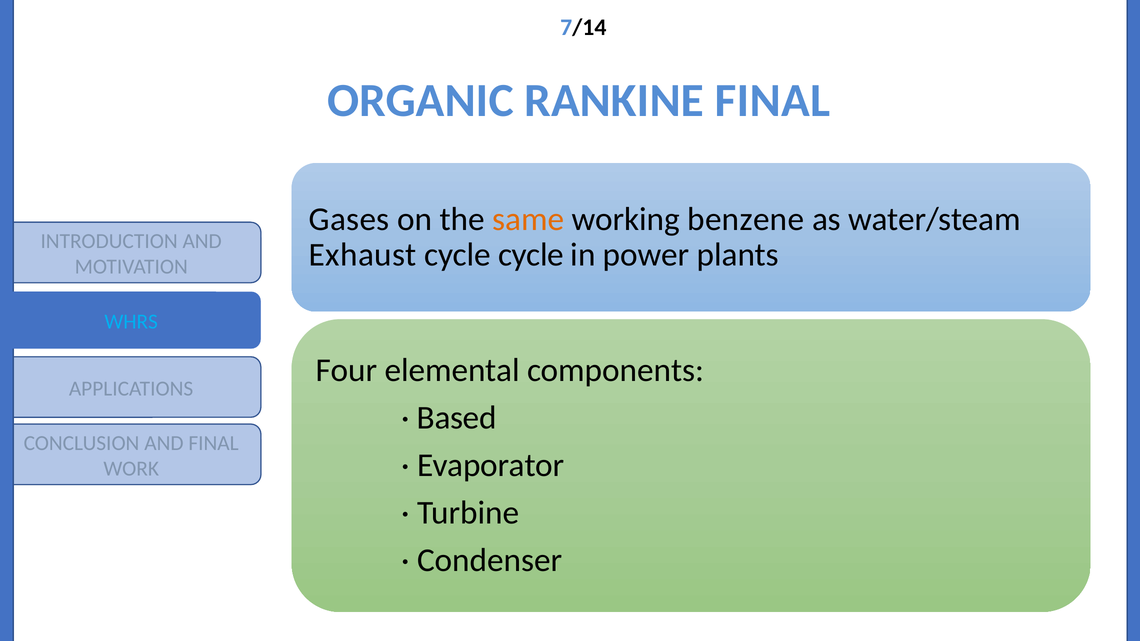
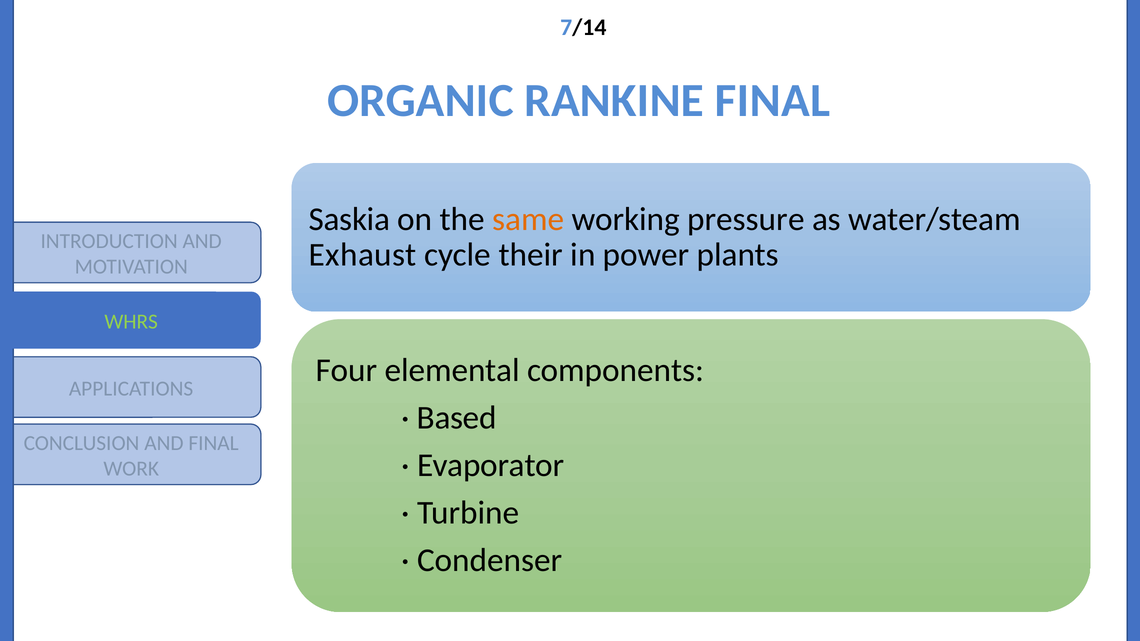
Gases: Gases -> Saskia (350, 219)
benzene: benzene -> pressure (746, 219)
cycle cycle: cycle -> their (531, 255)
WHRS colour: light blue -> light green (131, 322)
